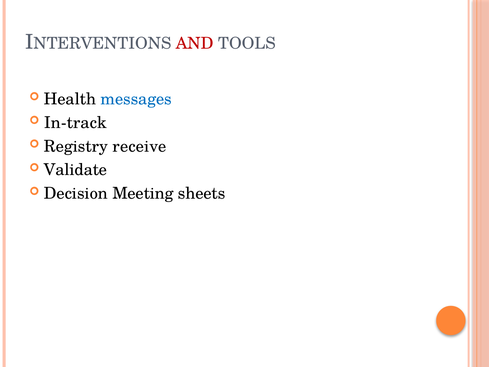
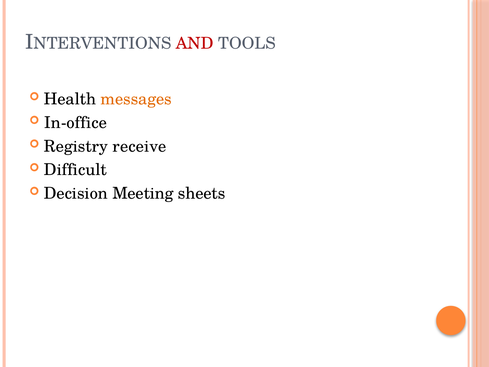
messages colour: blue -> orange (136, 99)
In-track: In-track -> In-office (76, 123)
Validate: Validate -> Difficult (75, 170)
